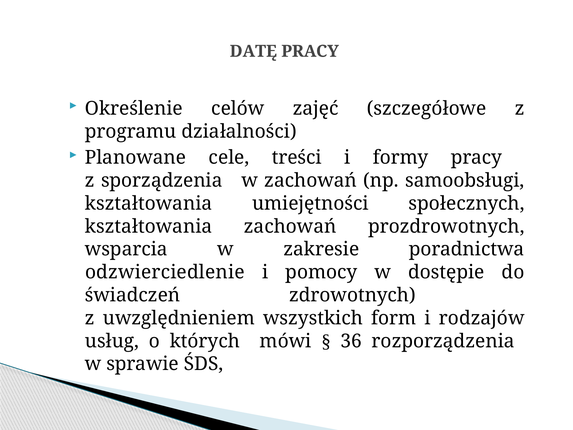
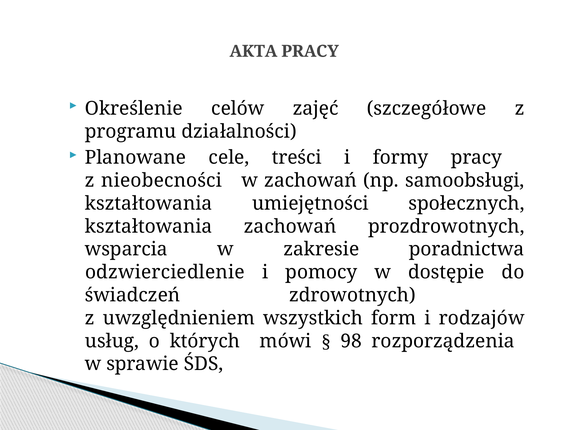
DATĘ: DATĘ -> AKTA (253, 51)
sporządzenia: sporządzenia -> nieobecności (162, 180)
36: 36 -> 98 (351, 341)
